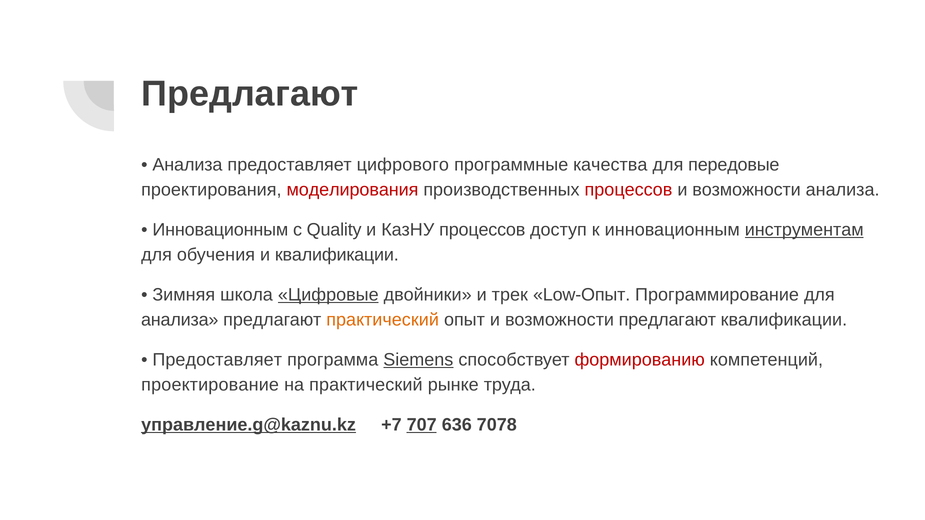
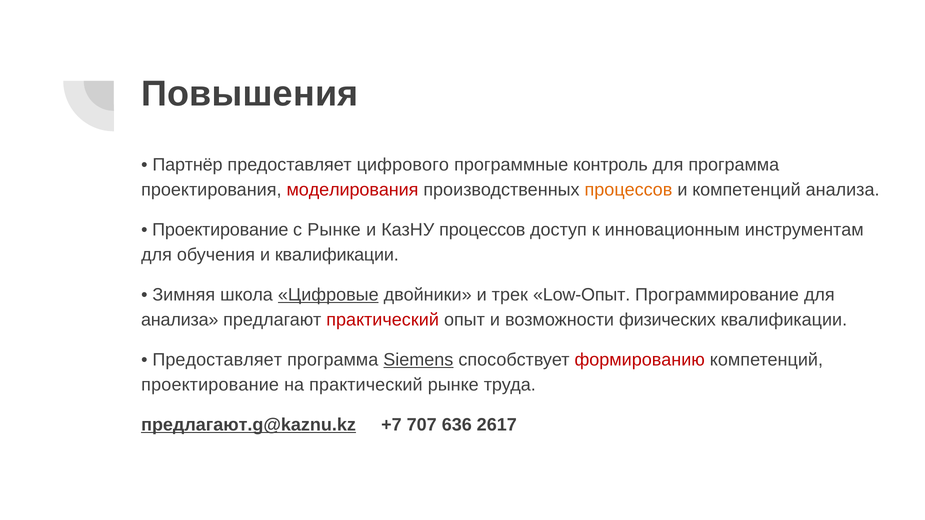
Предлагают: Предлагают -> Повышения (250, 94)
Анализа: Анализа -> Партнёр (187, 165)
качества: качества -> контроль (610, 165)
для передовые: передовые -> программа (734, 165)
процессов colour: red -> orange (628, 190)
возможности: возможности -> компетенций (747, 190)
Инновационным: Инновационным -> Проектирование (220, 230)
с Quality: Quality -> Рынке (334, 230)
инструментам underline: present -> none (804, 230)
практический colour: orange -> red (383, 320)
возможности предлагают: предлагают -> физических (667, 320)
управление.g@kaznu.kz: управление.g@kaznu.kz -> предлагают.g@kaznu.kz (249, 425)
707 underline: present -> none (422, 425)
7078: 7078 -> 2617 (497, 425)
